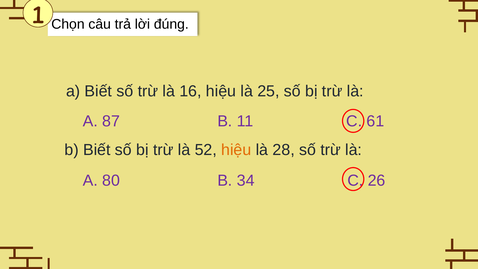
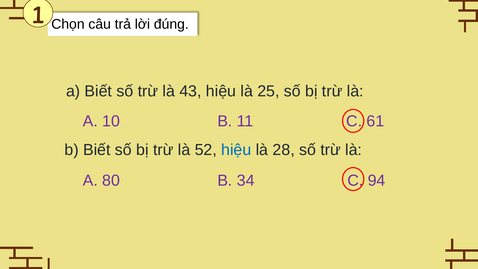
16: 16 -> 43 (190, 91)
87: 87 -> 10 (111, 121)
hiệu colour: orange -> blue (236, 150)
26: 26 -> 94 (377, 180)
